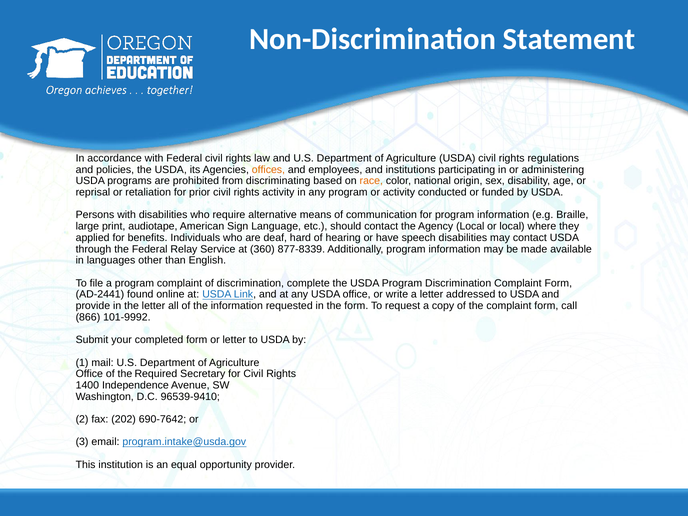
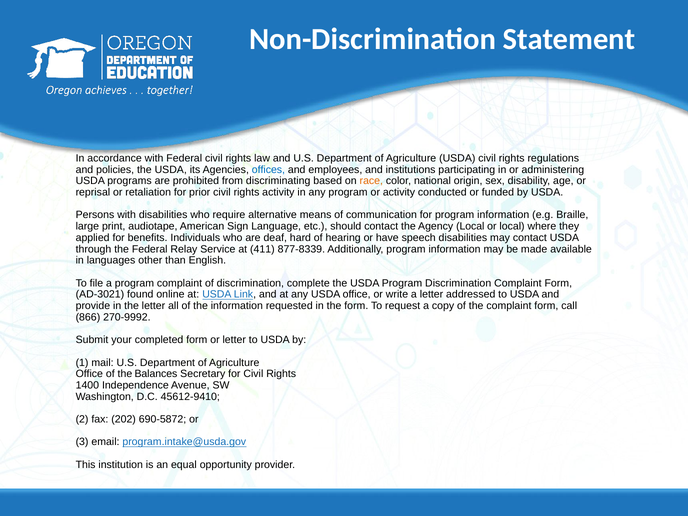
offices colour: orange -> blue (268, 170)
360: 360 -> 411 (262, 249)
AD-2441: AD-2441 -> AD-3021 (100, 294)
101-9992: 101-9992 -> 270-9992 (127, 317)
Required: Required -> Balances (156, 374)
96539-9410: 96539-9410 -> 45612-9410 (190, 397)
690-7642: 690-7642 -> 690-5872 (163, 419)
